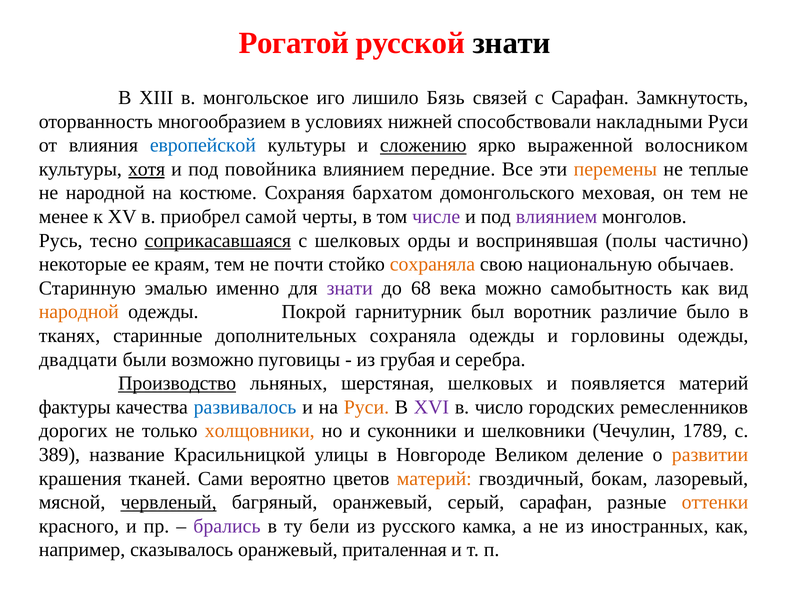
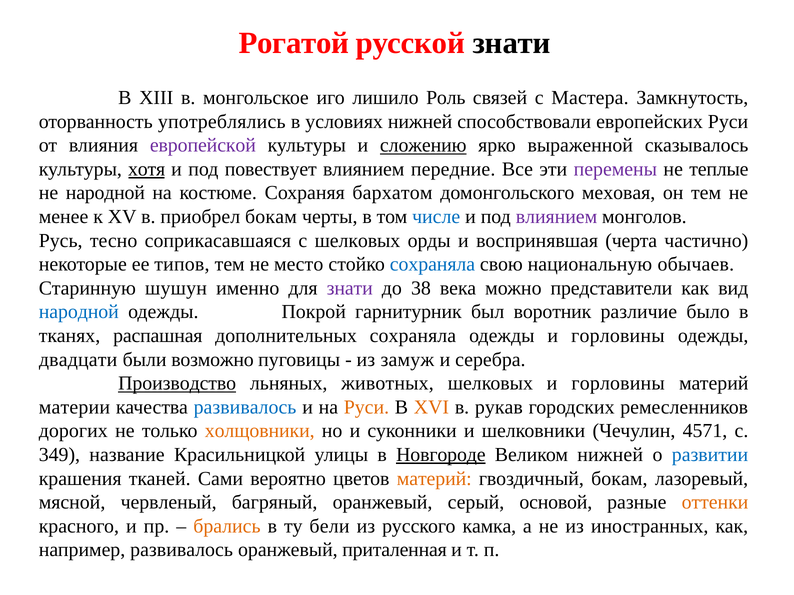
Бязь: Бязь -> Роль (446, 98)
с Сарафан: Сарафан -> Мастера (590, 98)
многообразием: многообразием -> употреблялись (222, 122)
накладными: накладными -> европейских (650, 122)
европейской colour: blue -> purple (203, 145)
волосником: волосником -> сказывалось (697, 145)
повойника: повойника -> повествует (271, 169)
перемены colour: orange -> purple (615, 169)
приобрел самой: самой -> бокам (271, 217)
числе colour: purple -> blue (436, 217)
соприкасавшаяся underline: present -> none (218, 241)
полы: полы -> черта (631, 241)
краям: краям -> типов (182, 265)
почти: почти -> место (299, 265)
сохраняла colour: orange -> blue (432, 265)
эмалью: эмалью -> шушун (176, 288)
68: 68 -> 38 (421, 288)
самобытность: самобытность -> представители (611, 288)
народной colour: orange -> blue (79, 312)
старинные: старинные -> распашная (158, 336)
грубая: грубая -> замуж (407, 360)
шерстяная: шерстяная -> животных (388, 384)
шелковых и появляется: появляется -> горловины (618, 384)
фактуры: фактуры -> материи (74, 407)
XVI colour: purple -> orange (431, 407)
число: число -> рукав (499, 407)
1789: 1789 -> 4571 (705, 431)
389: 389 -> 349 (59, 455)
Новгороде underline: none -> present (441, 455)
Великом деление: деление -> нижней (610, 455)
развитии colour: orange -> blue (710, 455)
червленый underline: present -> none (169, 503)
серый сарафан: сарафан -> основой (556, 503)
брались colour: purple -> orange (227, 527)
например сказывалось: сказывалось -> развивалось (182, 550)
